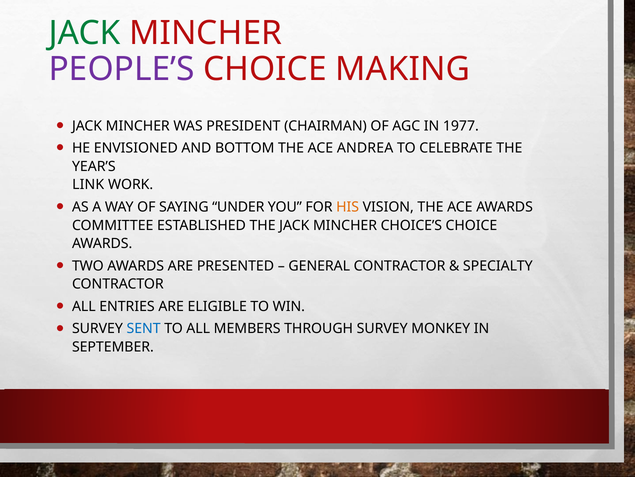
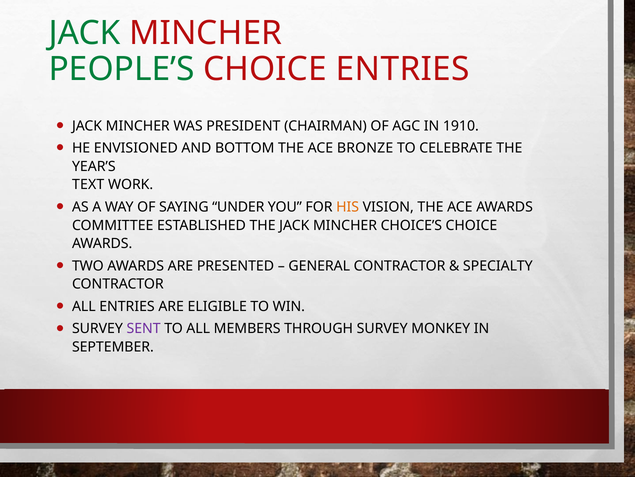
PEOPLE’S colour: purple -> green (122, 69)
CHOICE MAKING: MAKING -> ENTRIES (403, 69)
1977: 1977 -> 1910 (461, 126)
ANDREA: ANDREA -> BRONZE (365, 148)
LINK: LINK -> TEXT (88, 185)
SENT colour: blue -> purple (144, 328)
